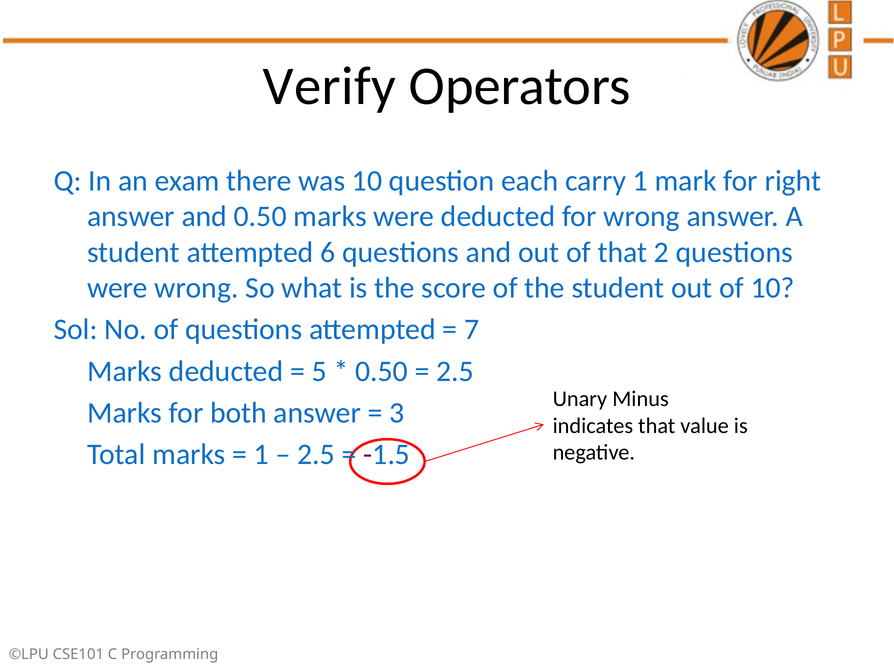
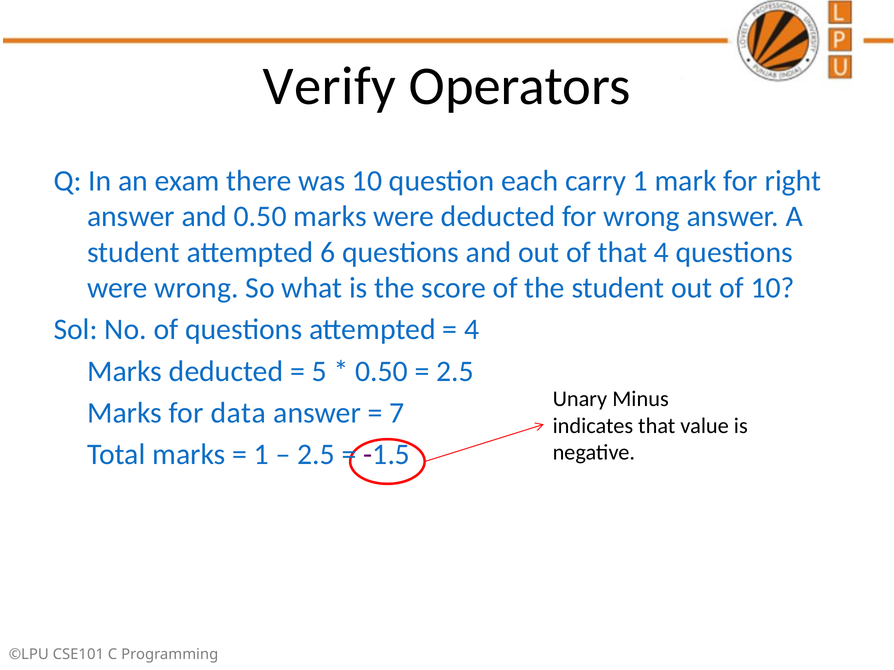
that 2: 2 -> 4 (661, 252)
7: 7 -> 4 (472, 330)
both: both -> data (238, 413)
3: 3 -> 7 (397, 413)
